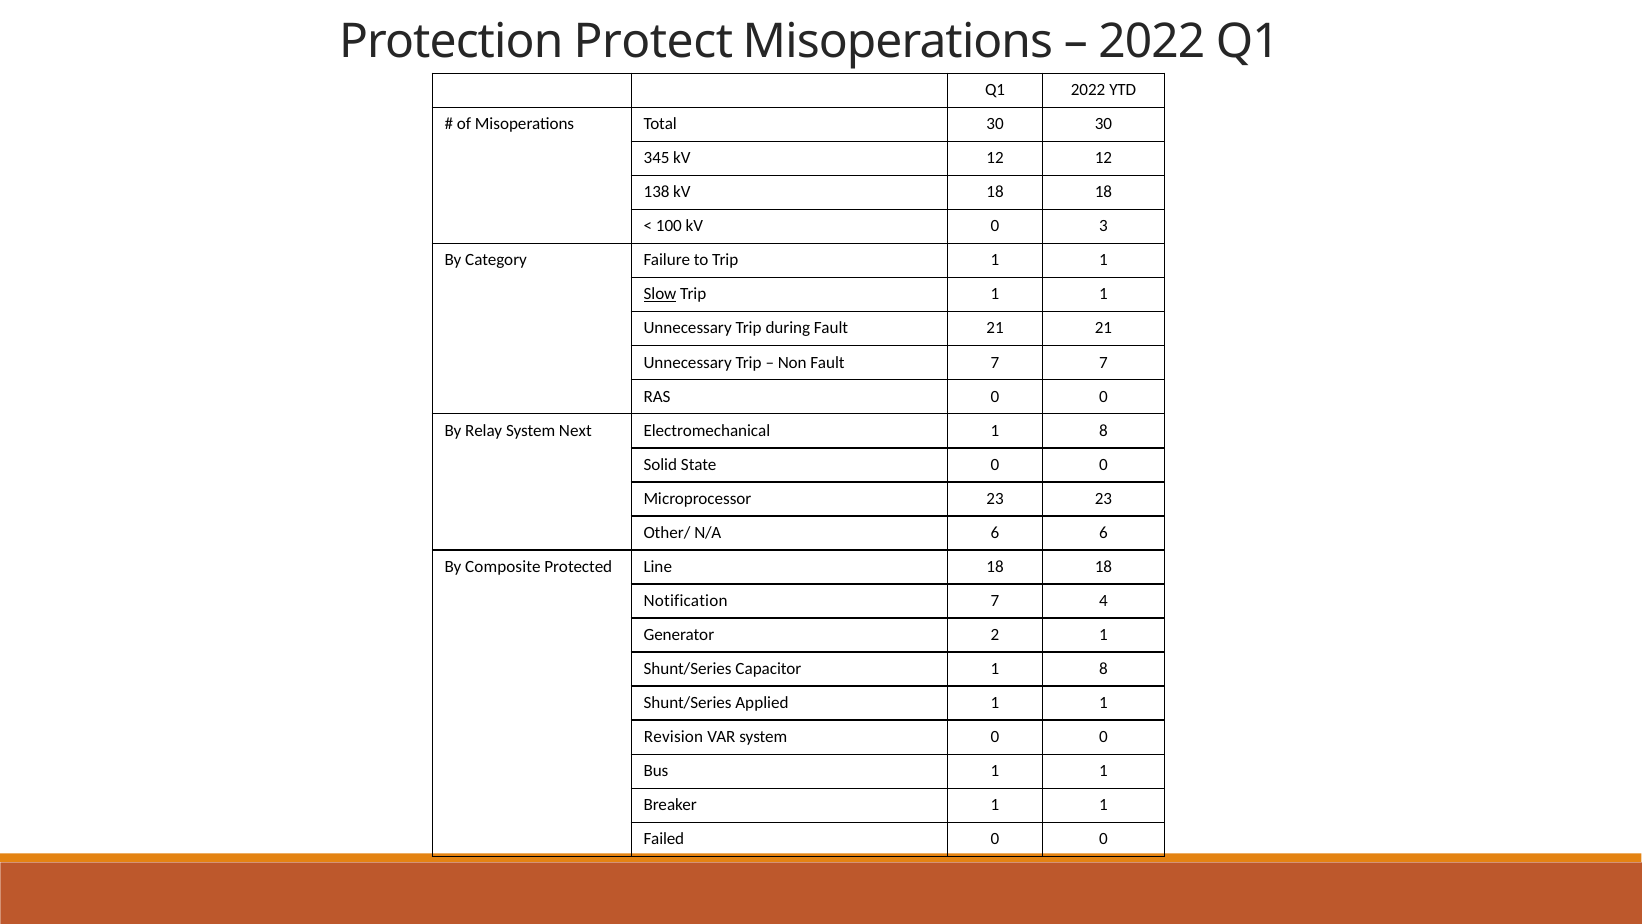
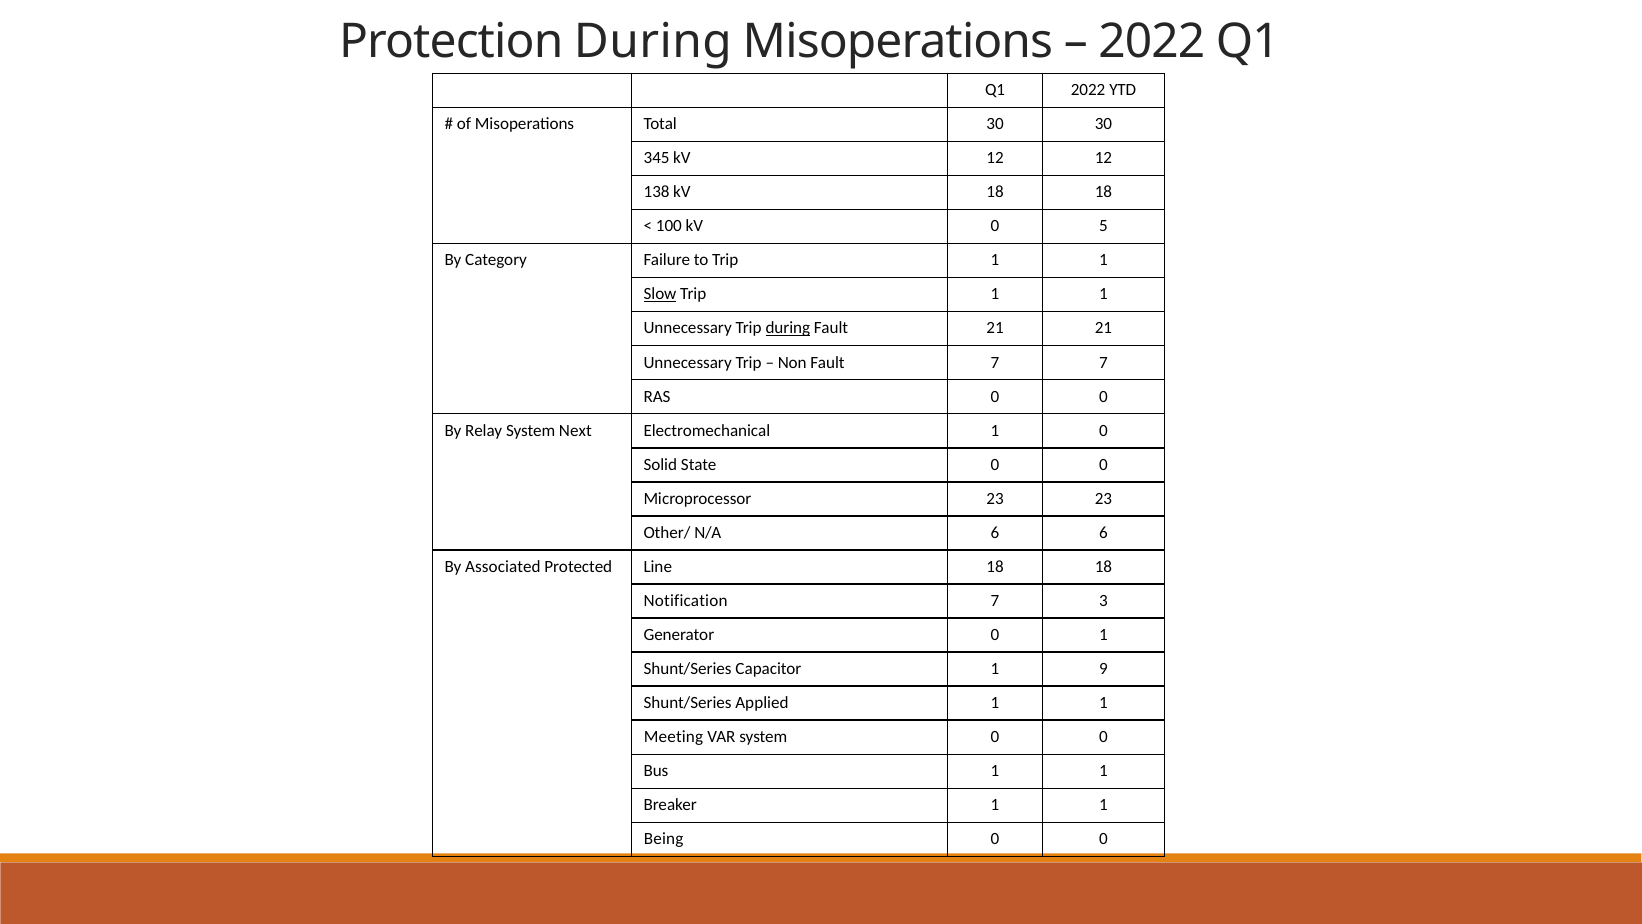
Protection Protect: Protect -> During (653, 41)
3: 3 -> 5 (1103, 226)
during underline: none -> present (788, 328)
Electromechanical 1 8: 8 -> 0 (1103, 430)
Composite: Composite -> Associated (503, 566)
4: 4 -> 3 (1103, 600)
Generator 2: 2 -> 0 (995, 634)
Capacitor 1 8: 8 -> 9 (1103, 669)
Revision: Revision -> Meeting (674, 737)
Failed: Failed -> Being (664, 839)
